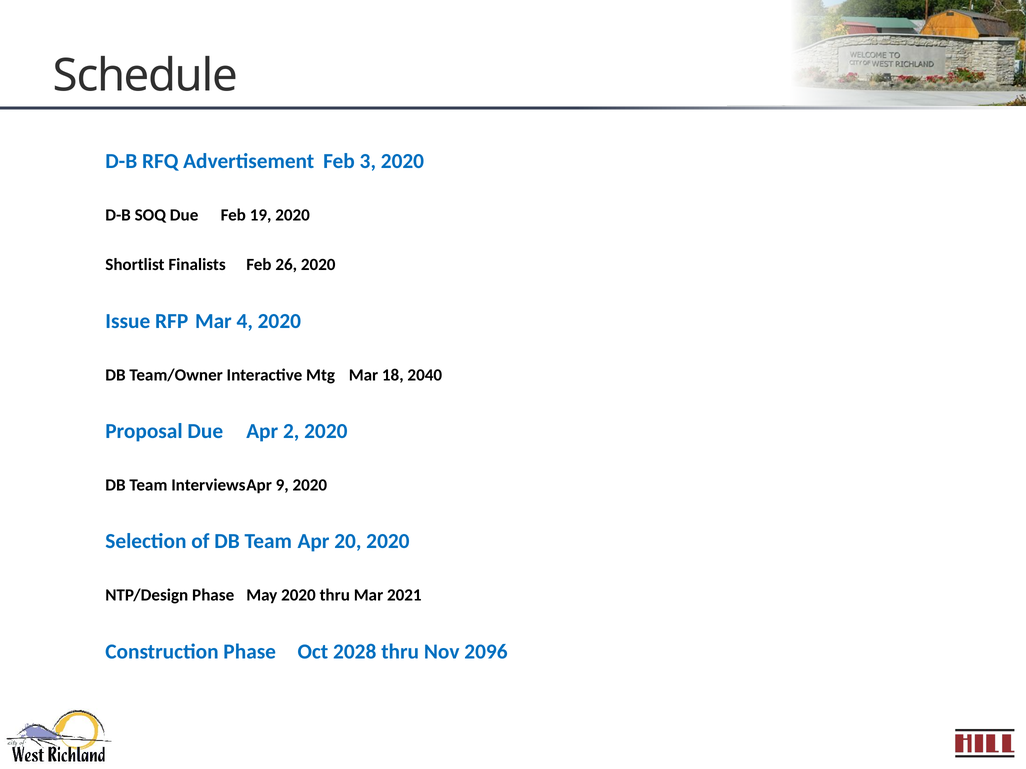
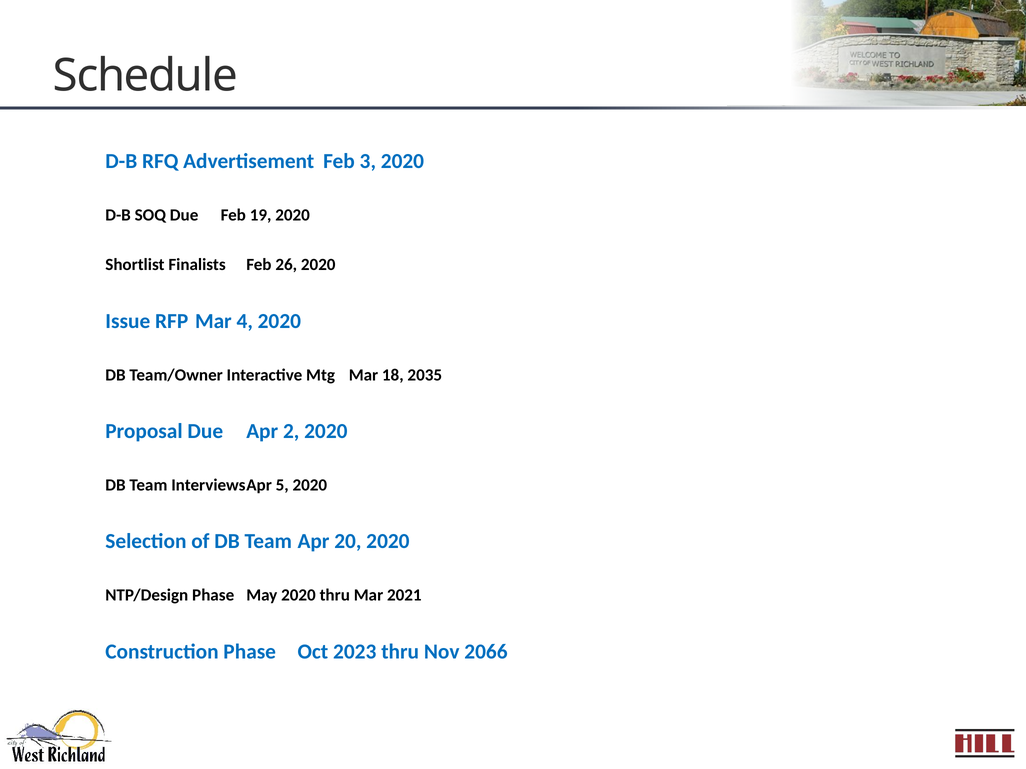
2040: 2040 -> 2035 (425, 375)
9: 9 -> 5 (282, 485)
2028: 2028 -> 2023 (355, 652)
2096: 2096 -> 2066 (486, 652)
